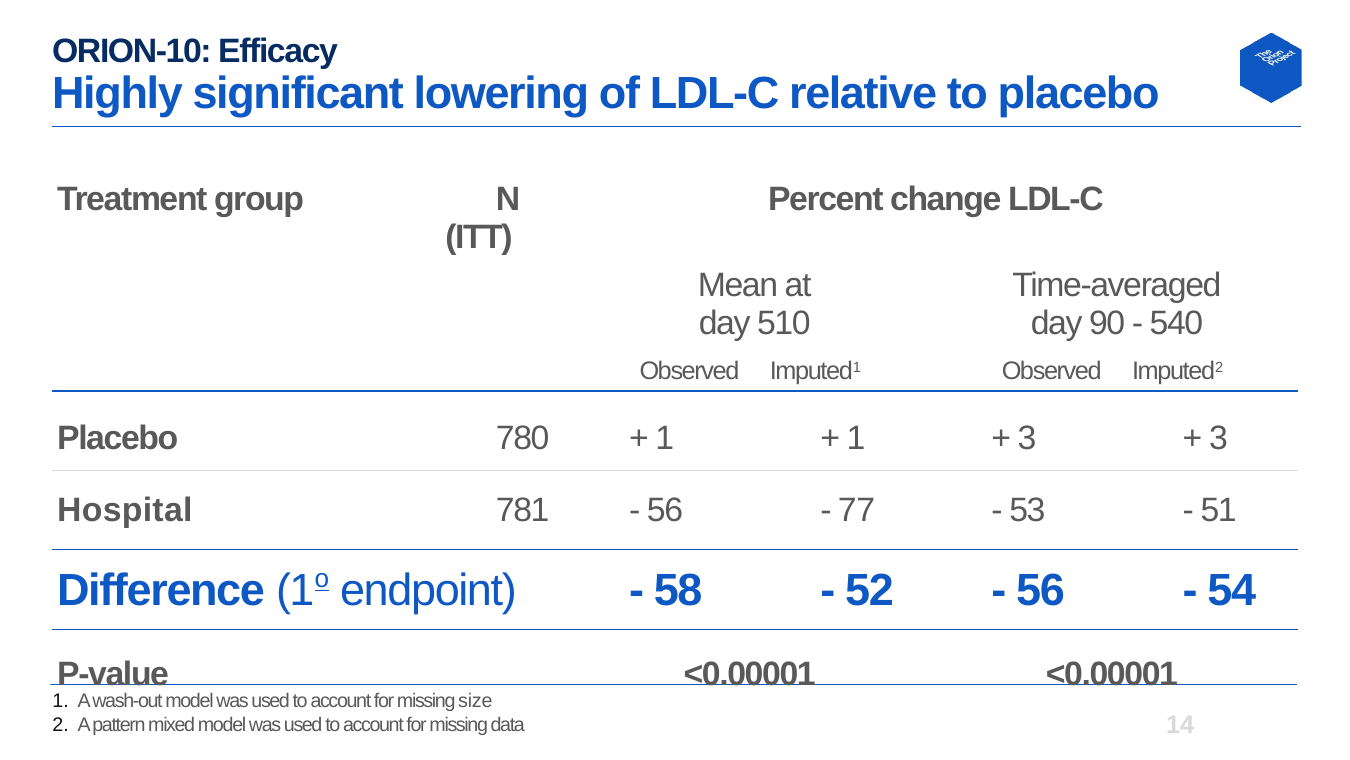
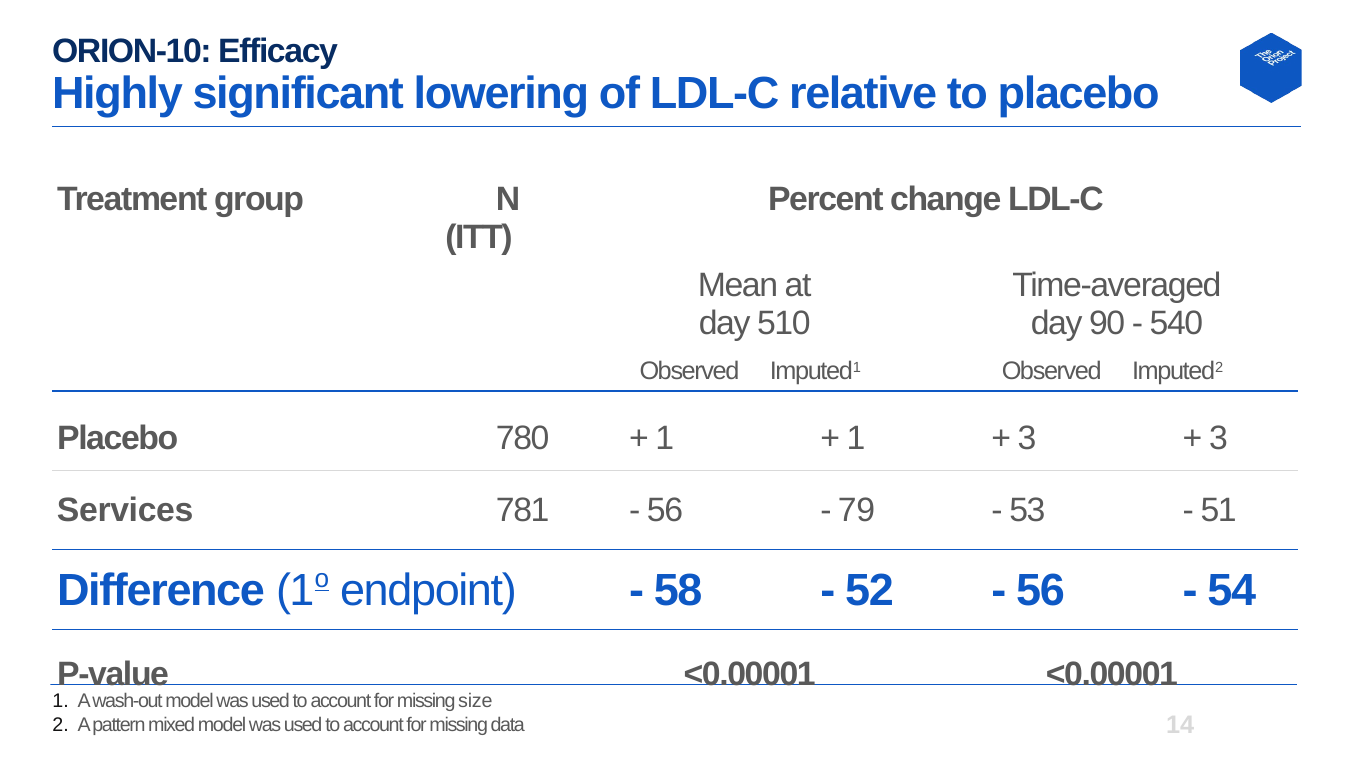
Hospital: Hospital -> Services (125, 510)
77: 77 -> 79 (856, 510)
